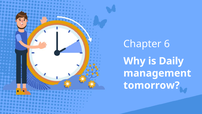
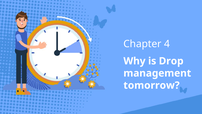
6: 6 -> 4 (167, 44)
Daily: Daily -> Drop (171, 61)
